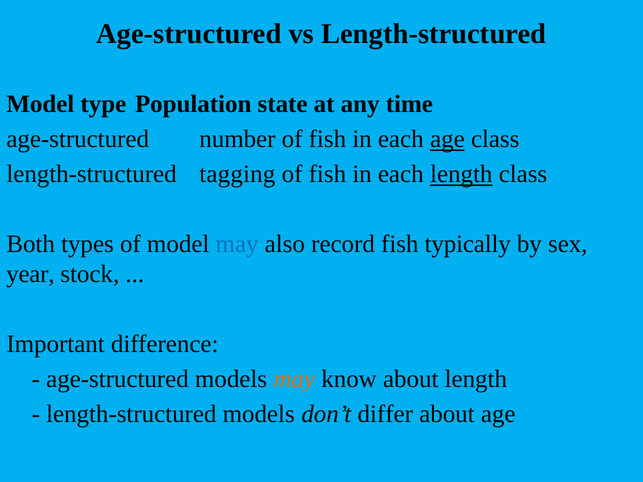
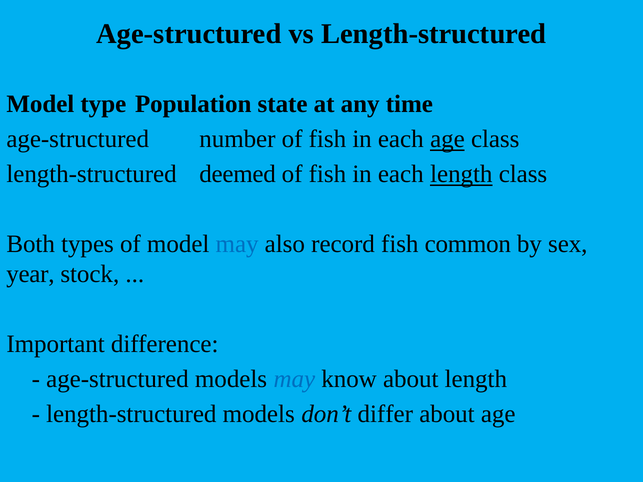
tagging: tagging -> deemed (238, 174)
typically: typically -> common (468, 244)
may colour: orange -> blue (294, 379)
